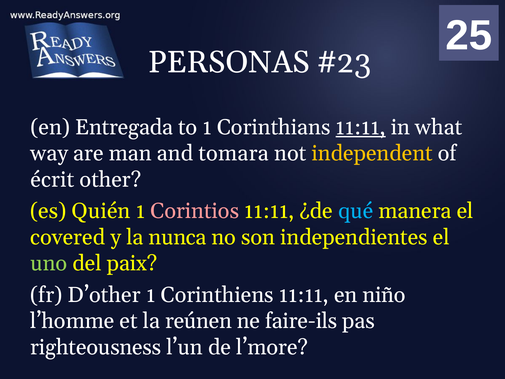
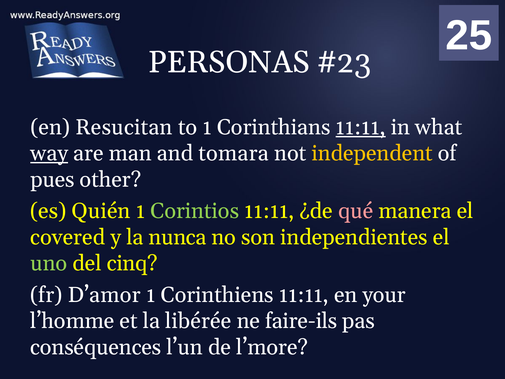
Entregada: Entregada -> Resucitan (124, 127)
way underline: none -> present (49, 153)
écrit: écrit -> pues (53, 179)
Corintios colour: pink -> light green (195, 211)
qué colour: light blue -> pink (356, 211)
paix: paix -> cinq (132, 263)
D’other: D’other -> D’amor (104, 295)
niño: niño -> your (384, 295)
reúnen: reúnen -> libérée (198, 321)
righteousness: righteousness -> conséquences (96, 347)
